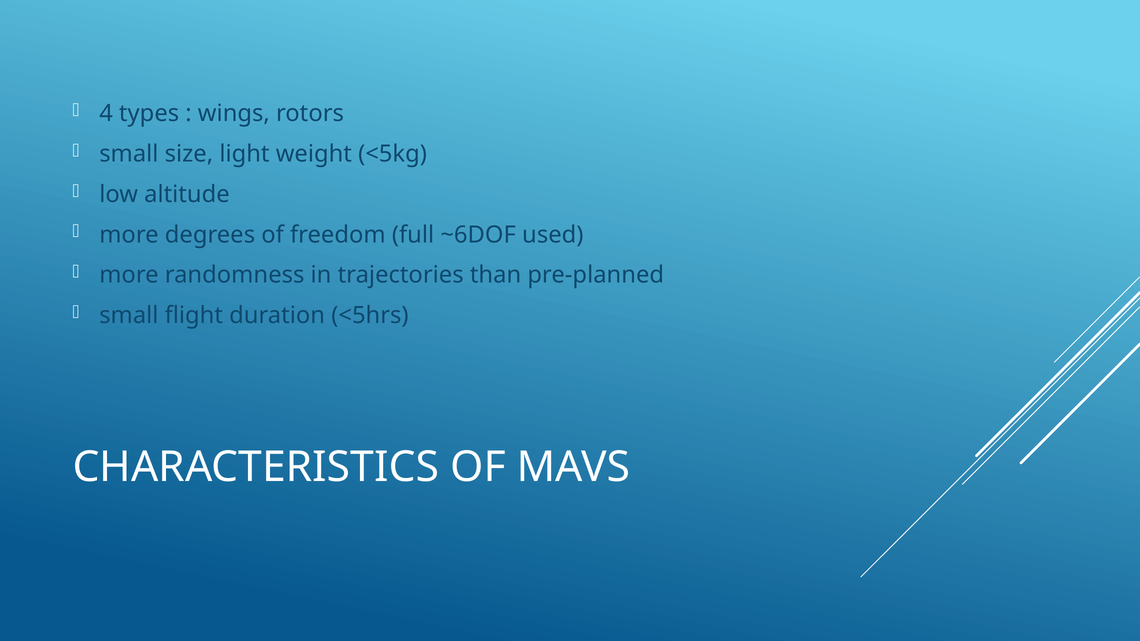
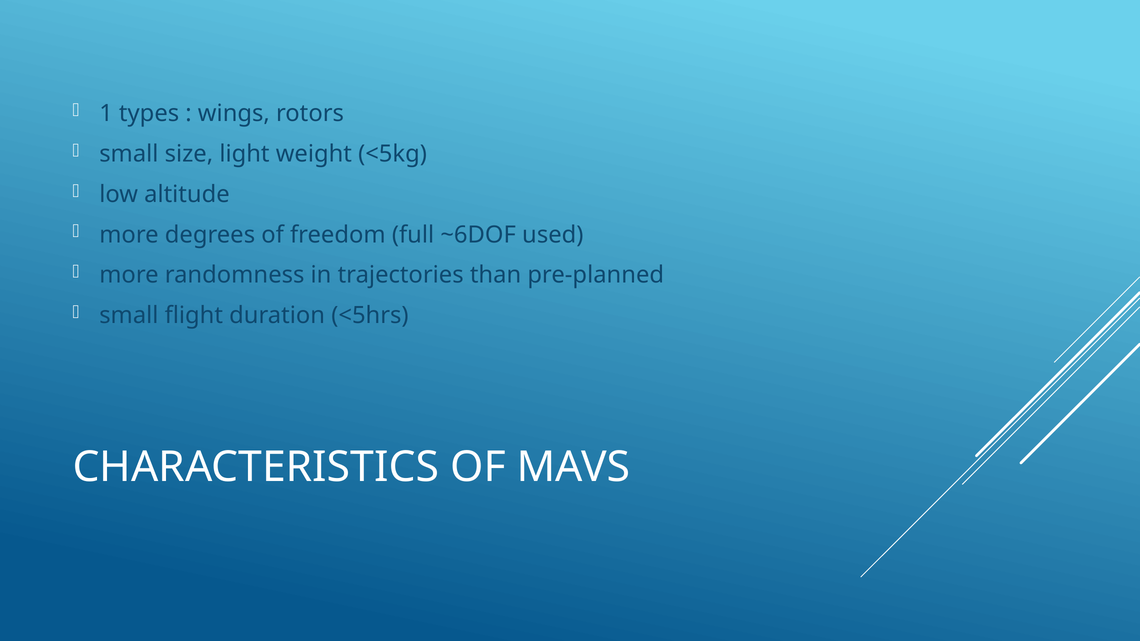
4: 4 -> 1 (106, 114)
